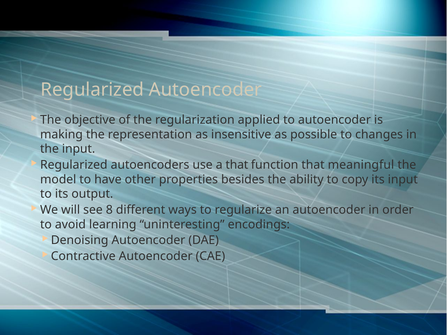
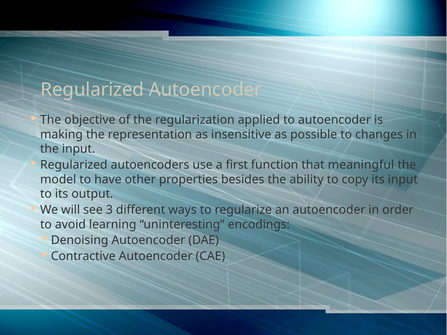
a that: that -> first (237, 165)
8: 8 -> 3 (109, 210)
